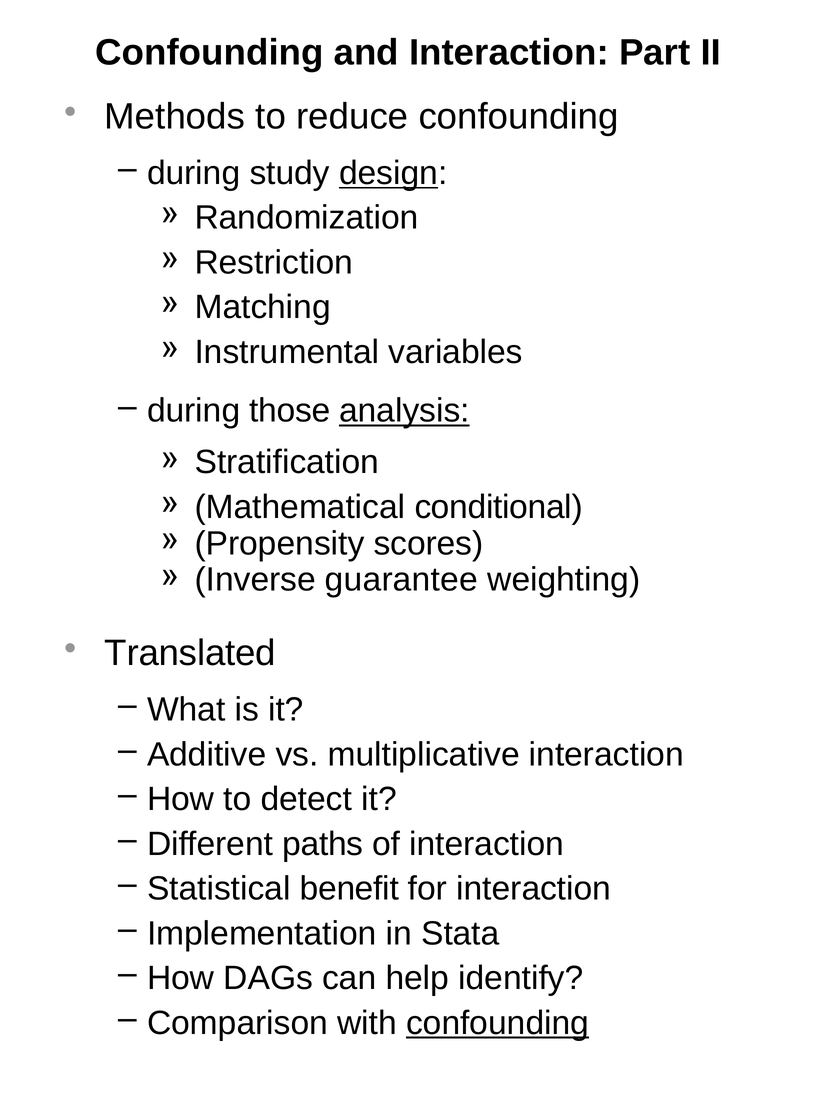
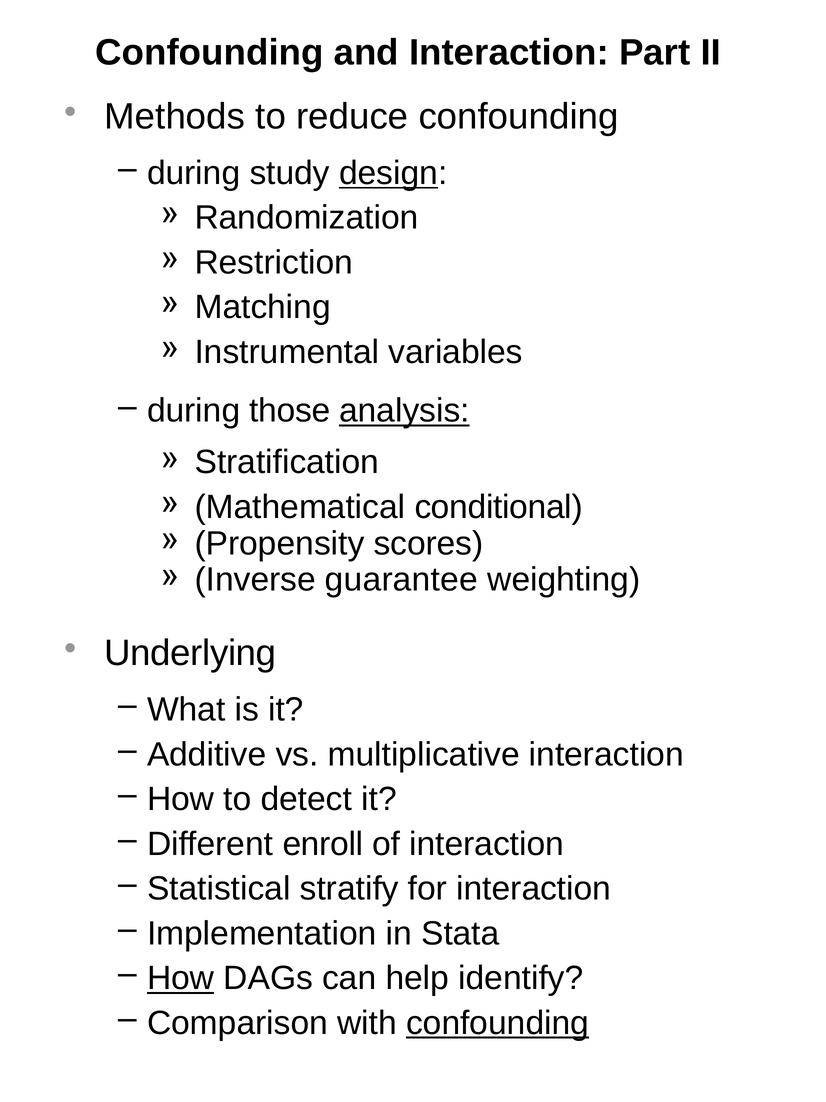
Translated: Translated -> Underlying (190, 653)
paths: paths -> enroll (323, 843)
benefit: benefit -> stratify (349, 888)
How underline: none -> present (181, 978)
